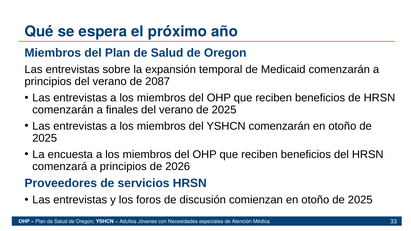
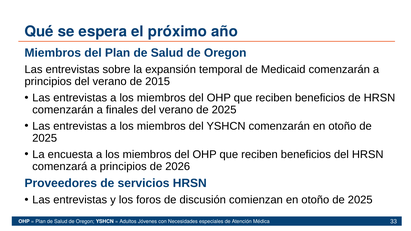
2087: 2087 -> 2015 (158, 82)
